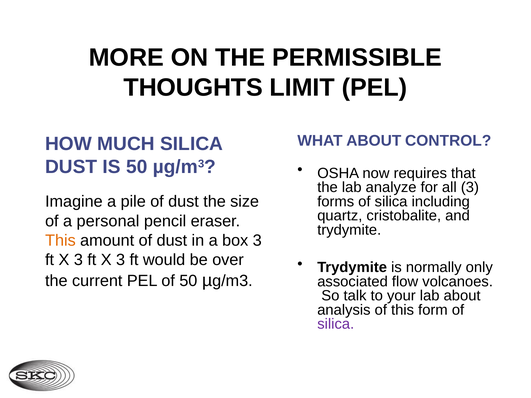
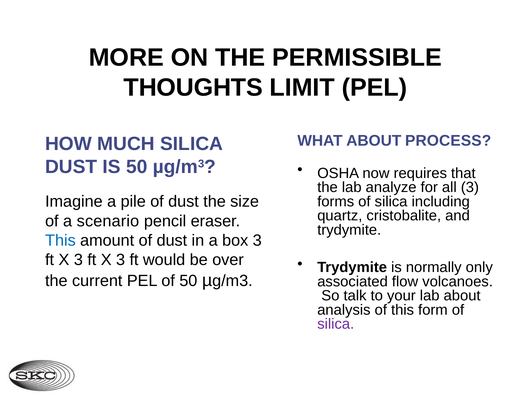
CONTROL: CONTROL -> PROCESS (448, 141)
personal: personal -> scenario (108, 221)
This colour: orange -> blue (60, 241)
